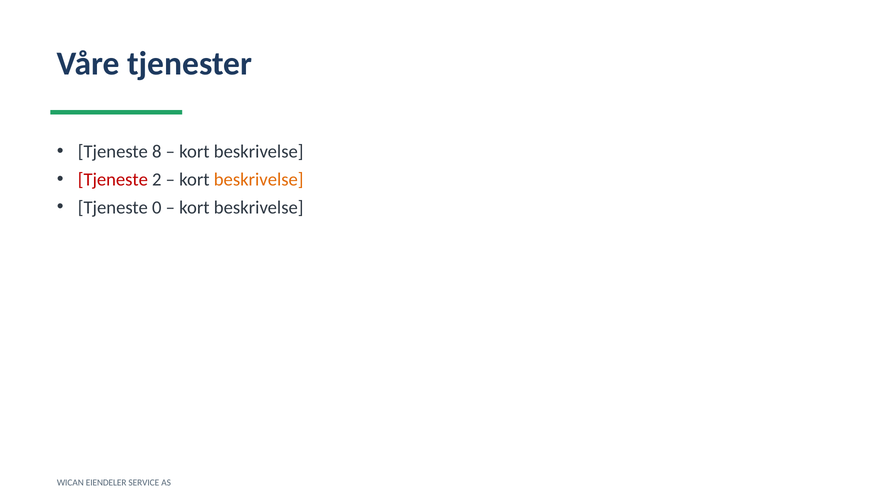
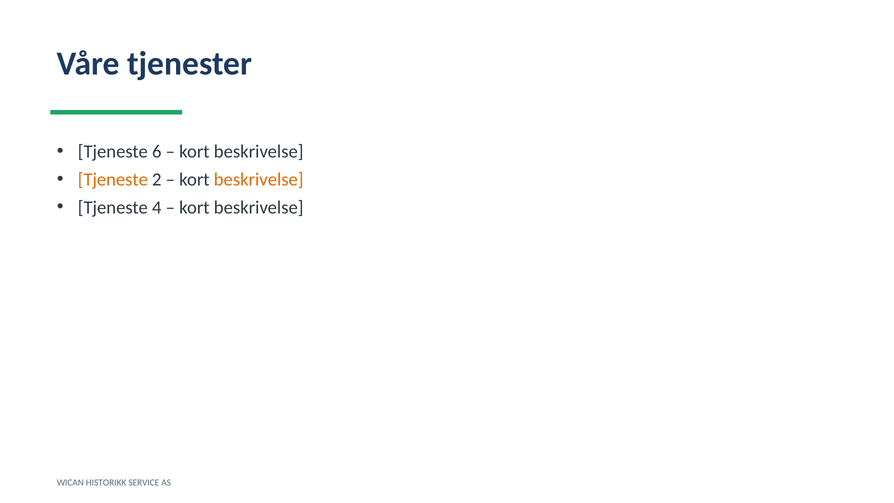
8: 8 -> 6 (157, 151)
Tjeneste colour: red -> orange (113, 179)
0: 0 -> 4 (157, 207)
EIENDELER: EIENDELER -> HISTORIKK (106, 483)
